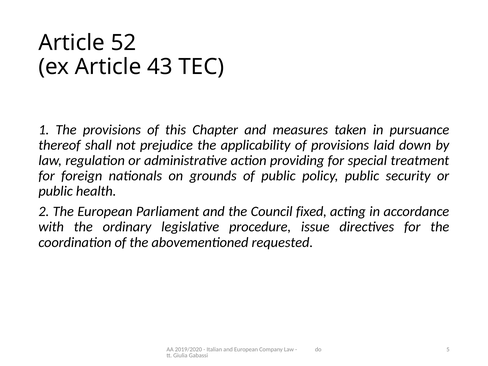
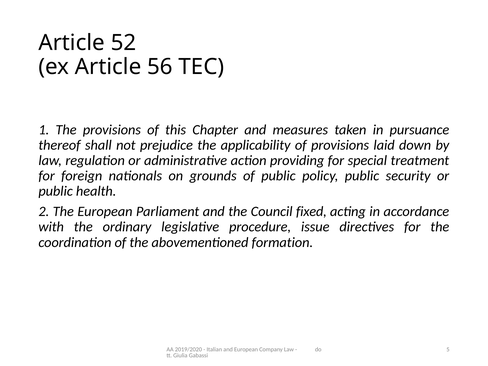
43: 43 -> 56 (160, 67)
requested: requested -> formation (282, 242)
